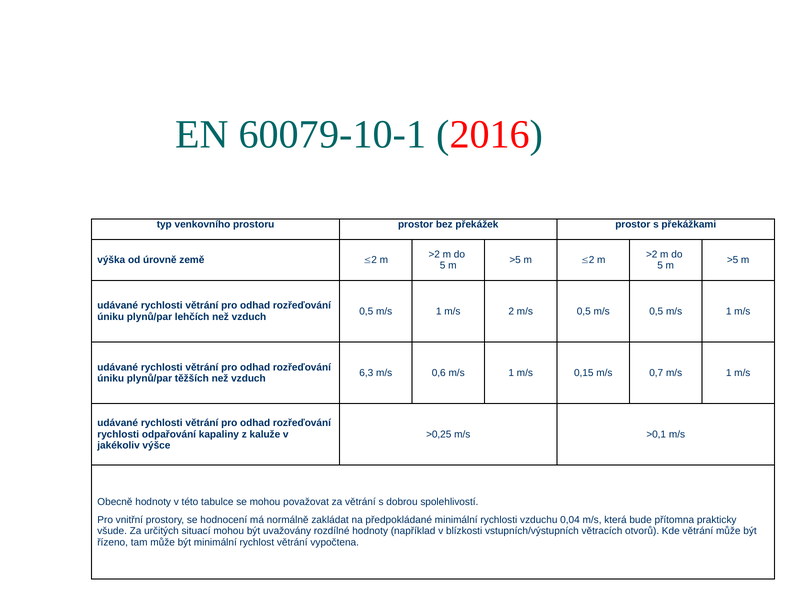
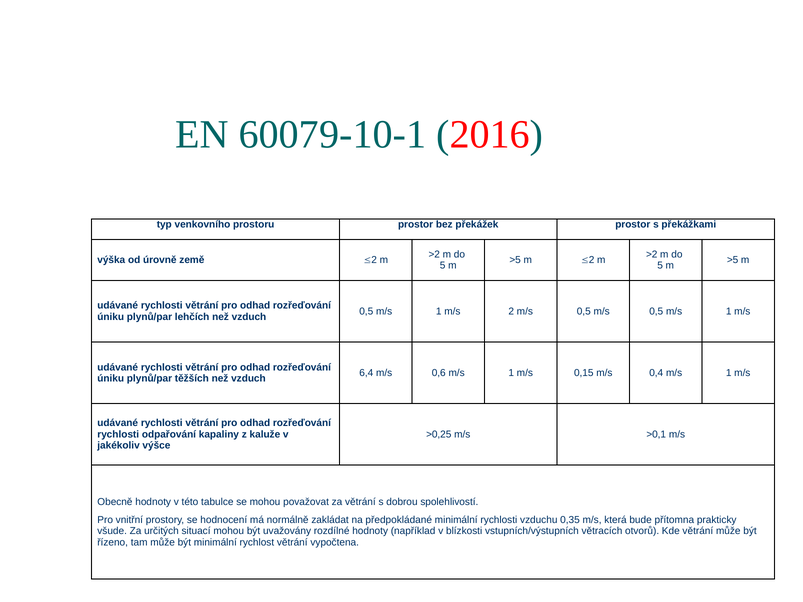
6,3: 6,3 -> 6,4 (366, 373)
0,7: 0,7 -> 0,4 (656, 373)
0,04: 0,04 -> 0,35 (570, 520)
